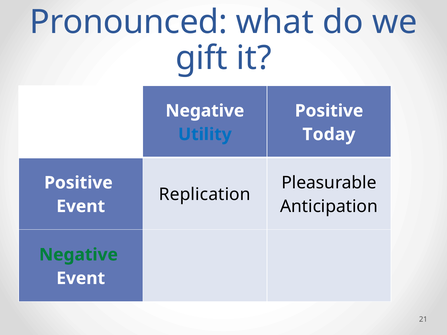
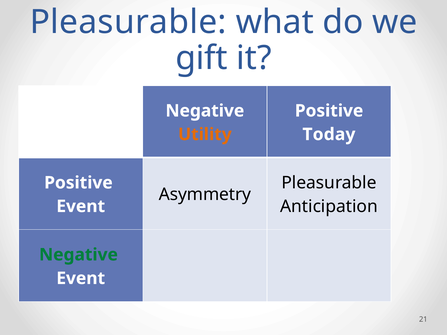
Pronounced: Pronounced -> Pleasurable (128, 22)
Utility colour: blue -> orange (205, 134)
Replication: Replication -> Asymmetry (205, 195)
